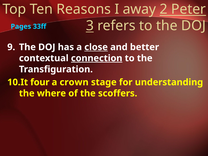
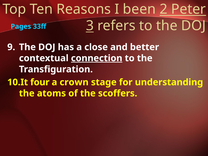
away: away -> been (139, 9)
close underline: present -> none (96, 47)
where: where -> atoms (51, 93)
